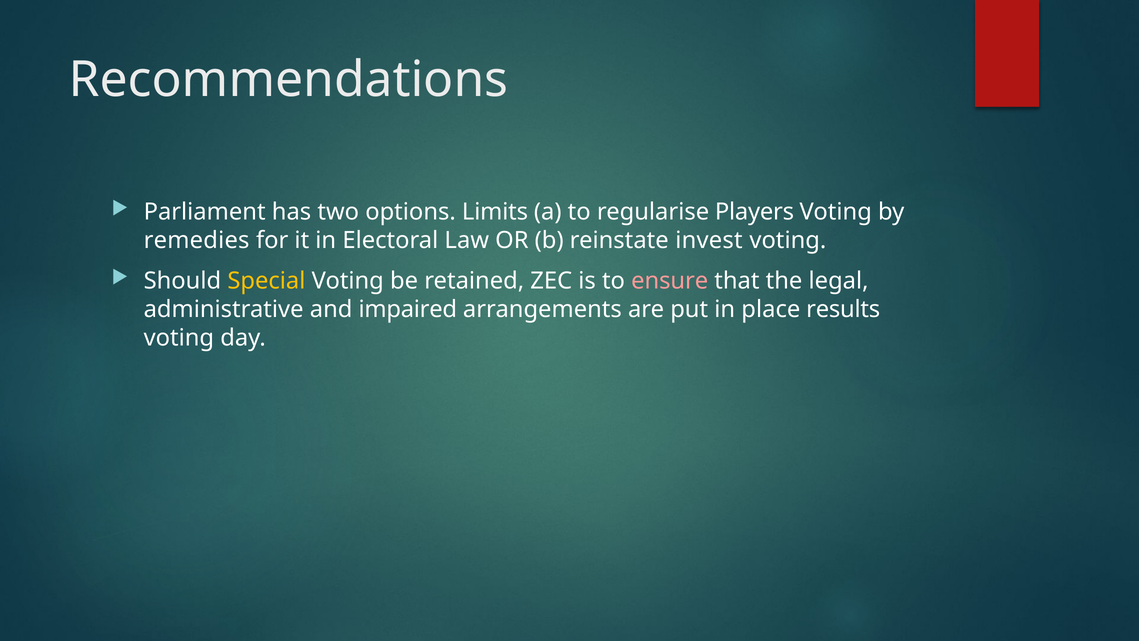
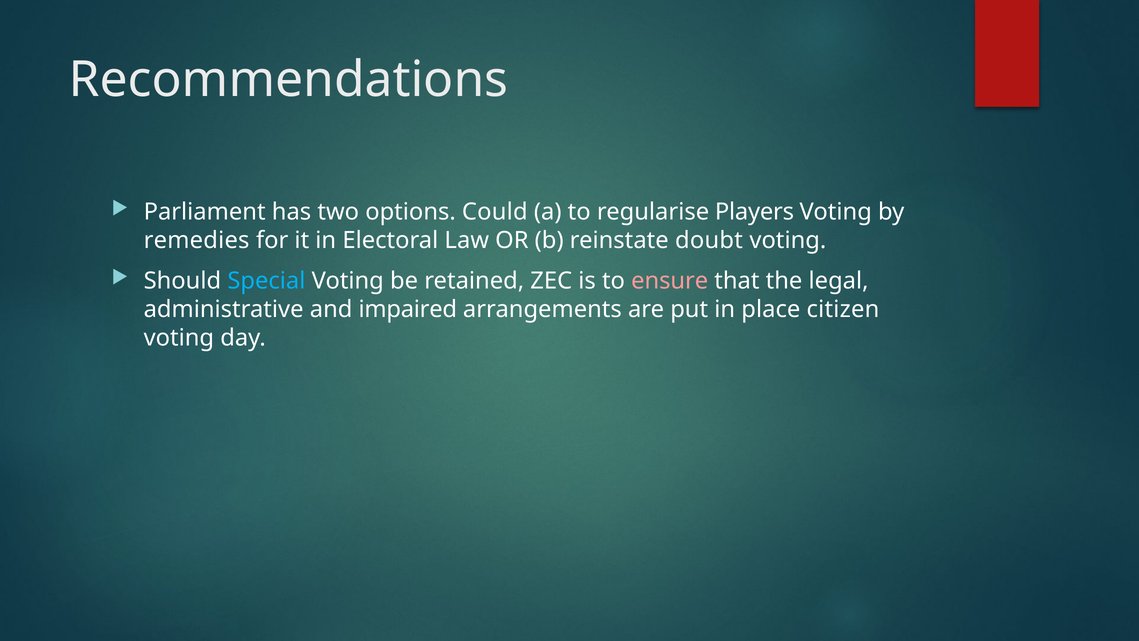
Limits: Limits -> Could (495, 212)
invest: invest -> doubt (709, 240)
Special colour: yellow -> light blue (266, 281)
results: results -> citizen (843, 309)
